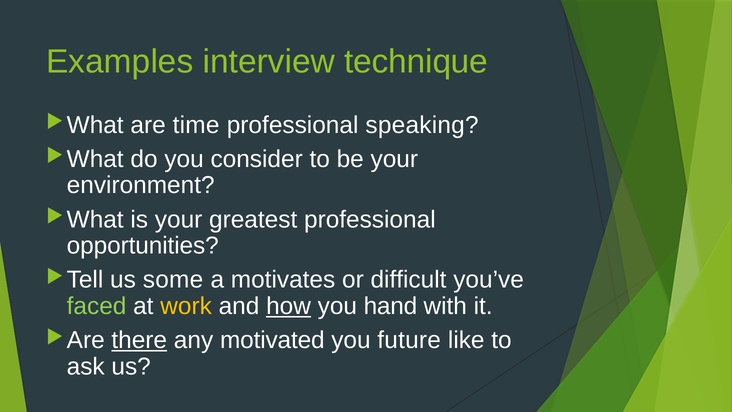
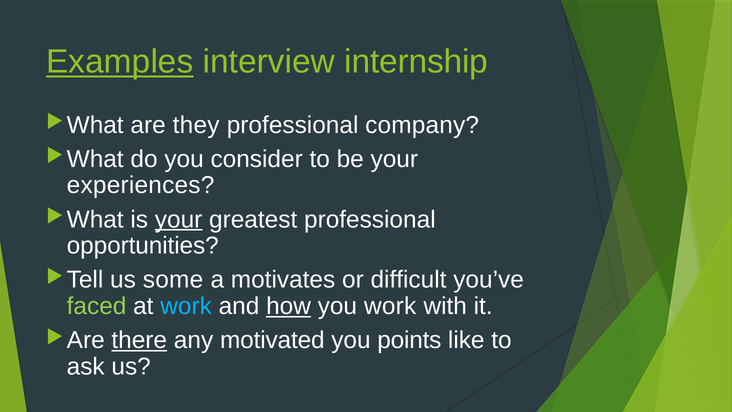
Examples underline: none -> present (120, 62)
technique: technique -> internship (416, 62)
time: time -> they (196, 125)
speaking: speaking -> company (422, 125)
environment: environment -> experiences (141, 185)
your underline: none -> present (179, 219)
work colour: yellow -> light blue (186, 306)
you hand: hand -> work (390, 306)
future: future -> points (409, 340)
